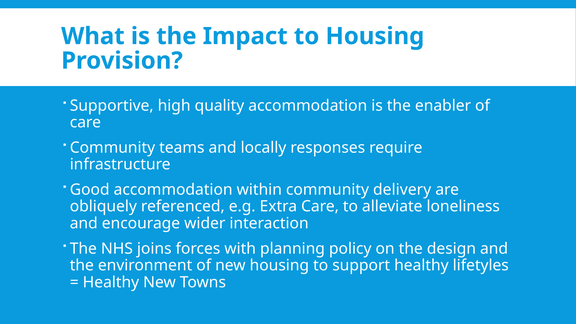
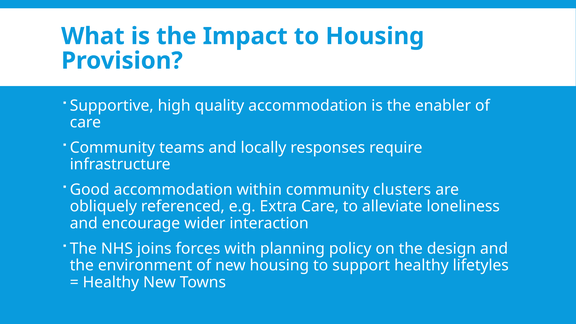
delivery: delivery -> clusters (402, 190)
